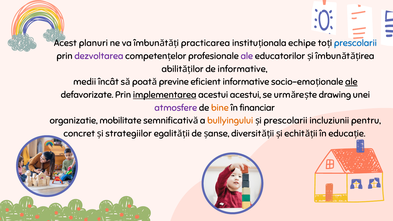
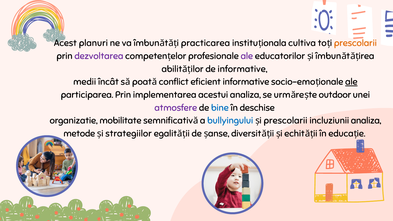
echipe: echipe -> cultiva (302, 43)
prescolarii colour: blue -> orange (355, 43)
previne: previne -> conflict (174, 82)
defavorizate: defavorizate -> participarea (87, 95)
implementarea underline: present -> none (165, 95)
acestui acestui: acestui -> analiza (245, 95)
drawing: drawing -> outdoor (335, 95)
bine colour: orange -> blue (220, 108)
financiar: financiar -> deschise (257, 108)
bullyingului colour: orange -> blue (230, 121)
incluziunii pentru: pentru -> analiza (366, 121)
concret: concret -> metode (79, 134)
